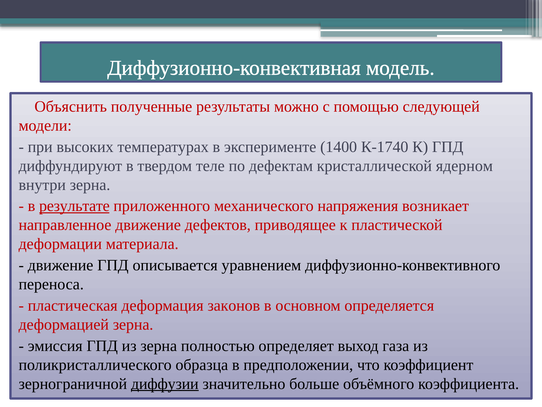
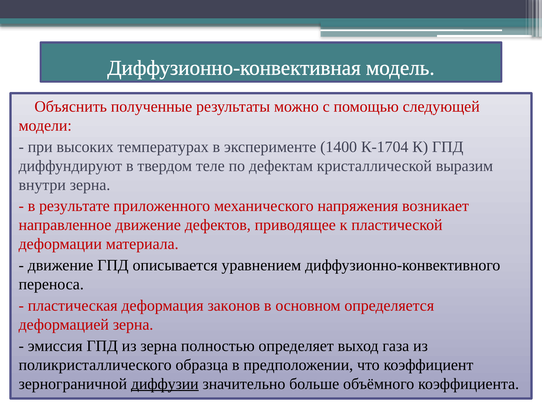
К-1740: К-1740 -> К-1704 (385, 147)
ядерном: ядерном -> выразим (464, 166)
результате underline: present -> none (74, 206)
